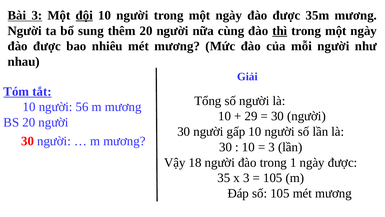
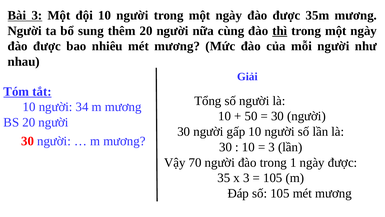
đội underline: present -> none (84, 15)
56: 56 -> 34 (82, 107)
29: 29 -> 50 (251, 116)
18: 18 -> 70 (195, 162)
